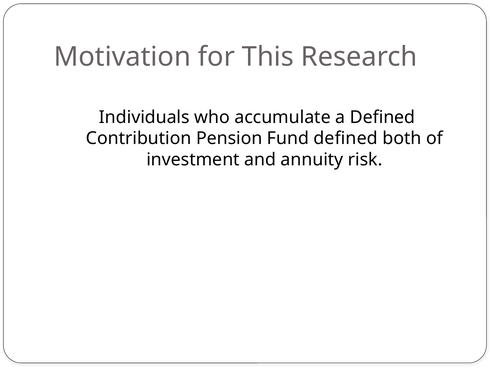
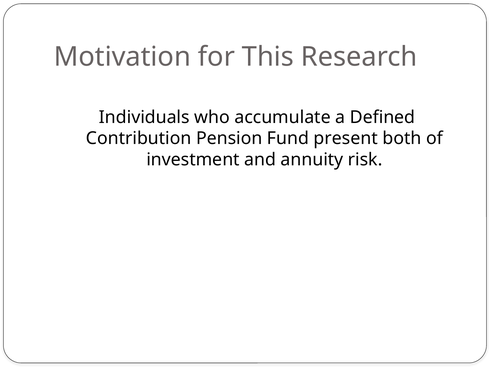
Fund defined: defined -> present (346, 138)
